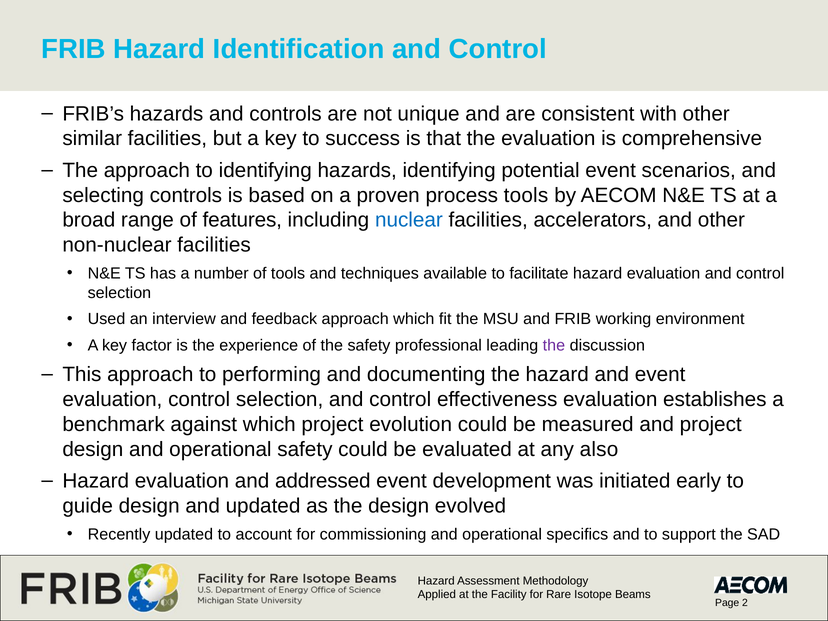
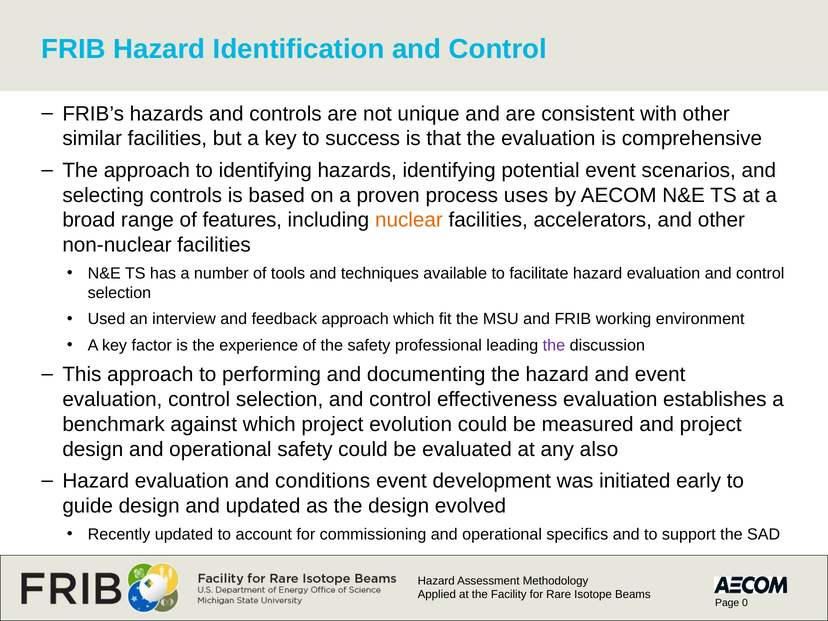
process tools: tools -> uses (526, 195)
nuclear colour: blue -> orange (409, 220)
addressed: addressed -> conditions (323, 481)
2: 2 -> 0 (745, 603)
